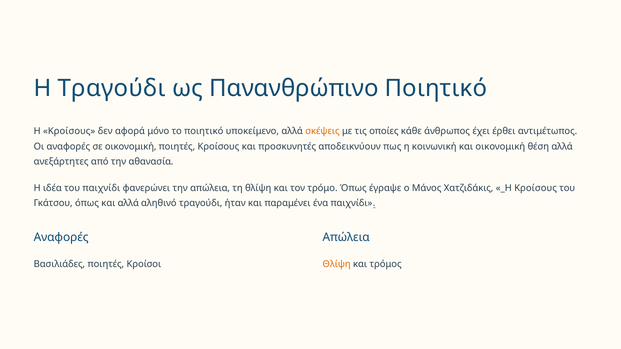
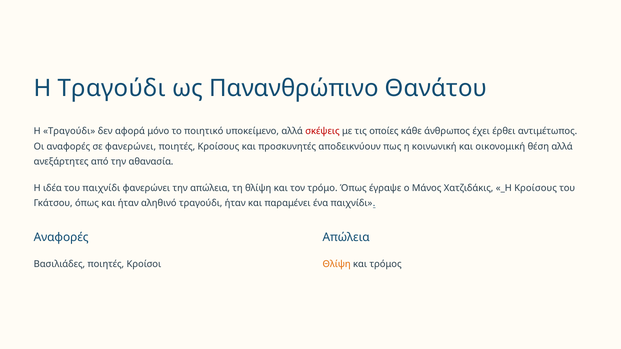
Πανανθρώπινο Ποιητικό: Ποιητικό -> Θανάτου (436, 89)
Κροίσους: Κροίσους -> Τραγούδι (69, 131)
σκέψεις colour: orange -> red (322, 131)
σε οικονομική: οικονομική -> φανερώνει (131, 147)
και αλλά: αλλά -> ήταν (128, 204)
